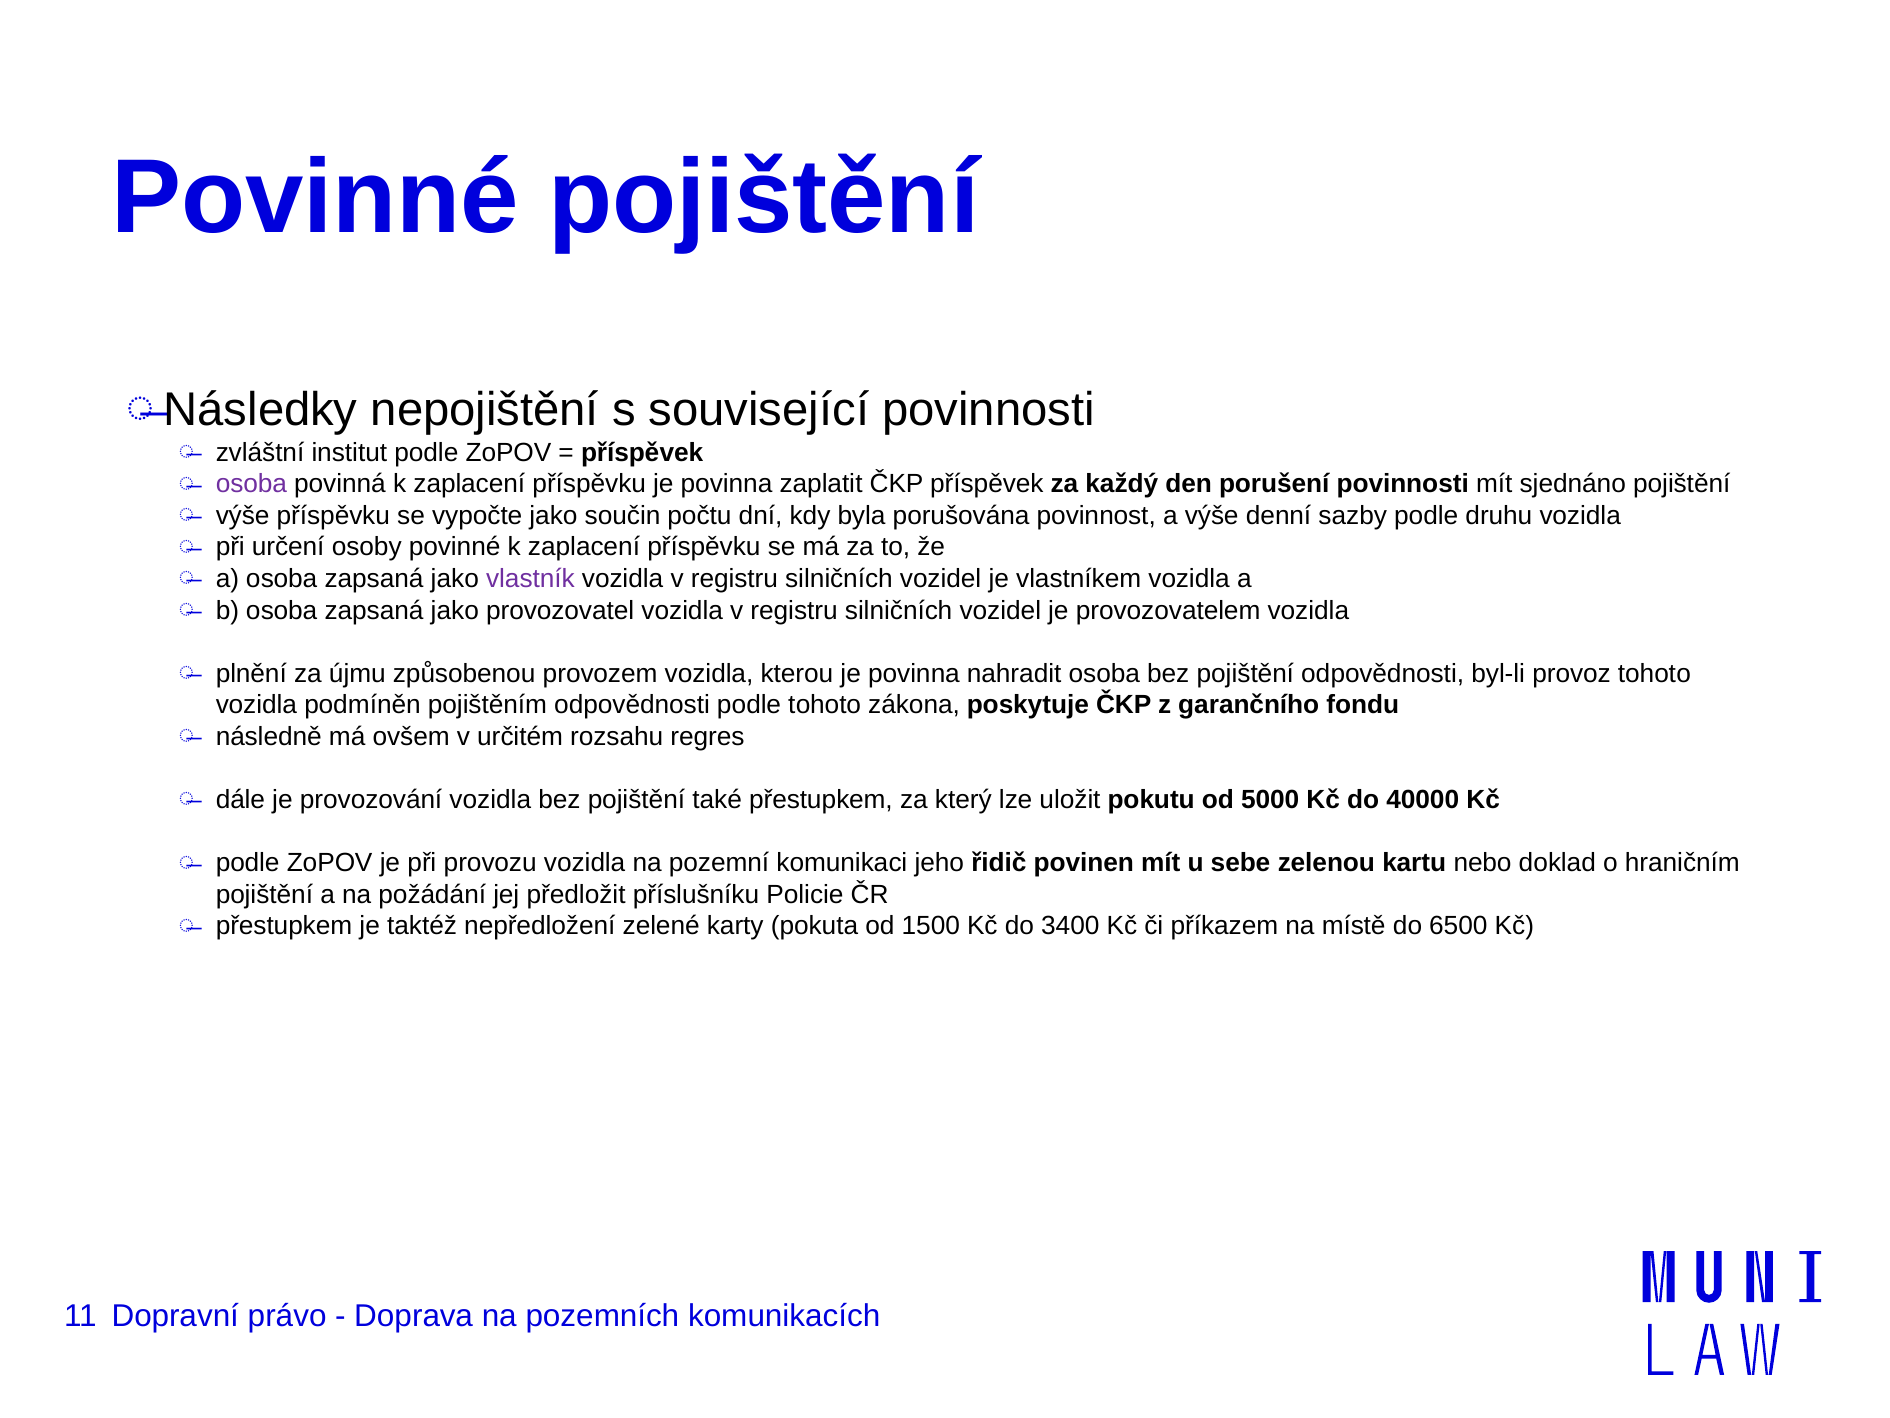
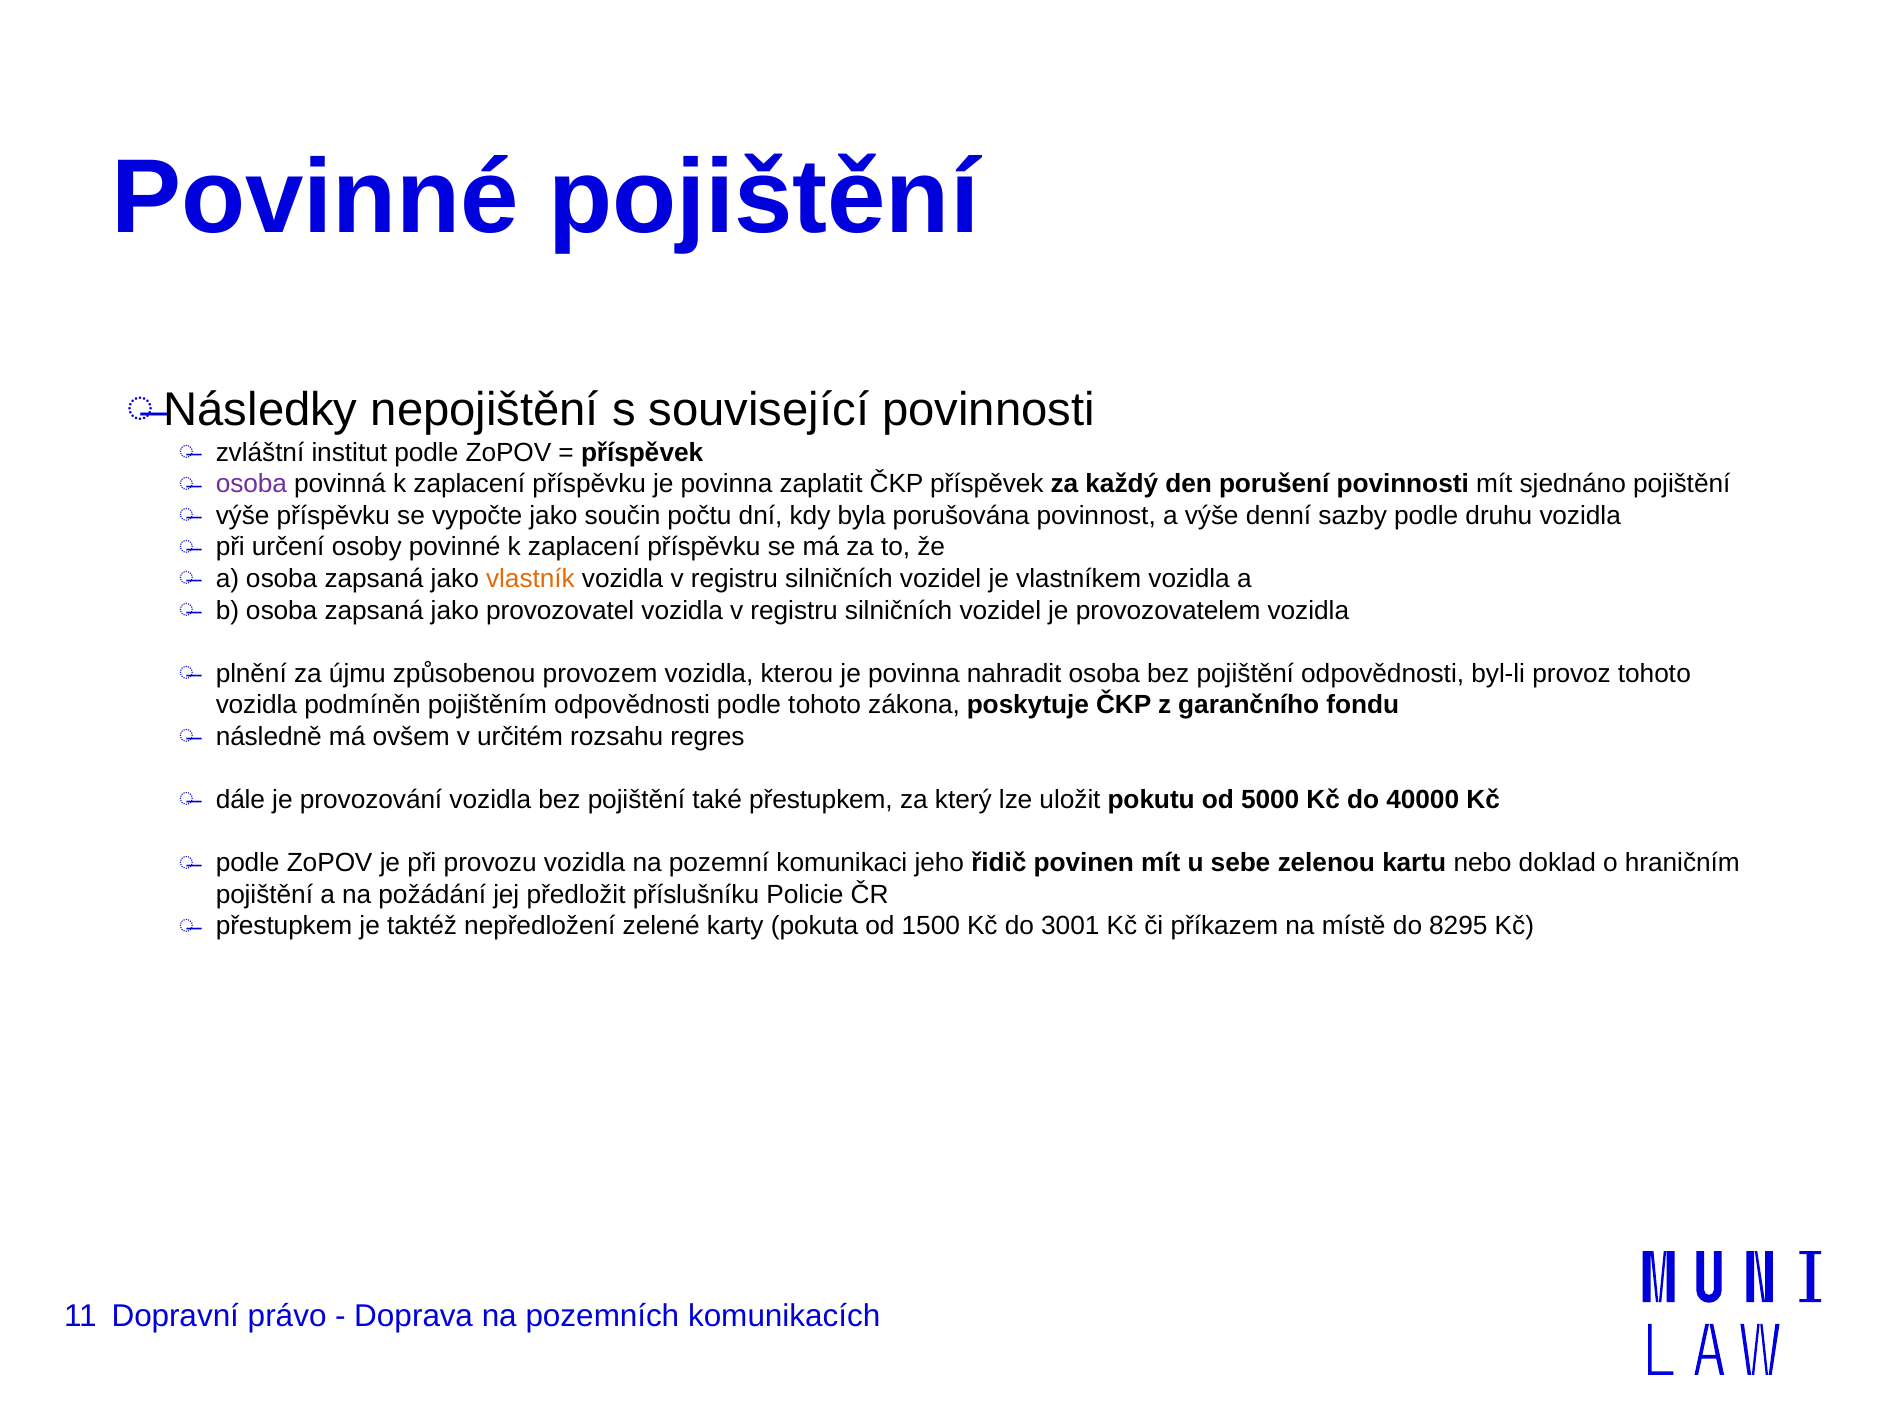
vlastník colour: purple -> orange (530, 578)
3400: 3400 -> 3001 (1070, 925)
6500: 6500 -> 8295 (1458, 925)
